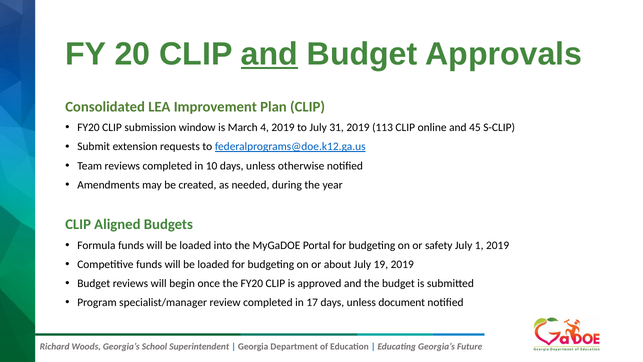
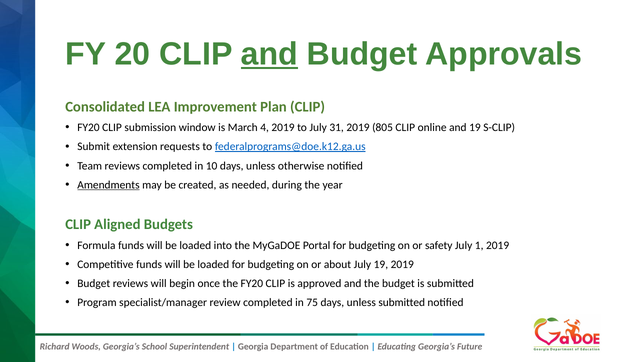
113: 113 -> 805 (383, 127)
and 45: 45 -> 19 (475, 127)
Amendments underline: none -> present (108, 185)
17: 17 -> 75 (312, 302)
unless document: document -> submitted (402, 302)
